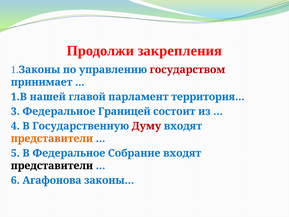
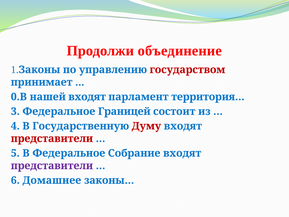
закрепления: закрепления -> объединение (180, 51)
1.В: 1.В -> 0.В (19, 97)
нашей главой: главой -> входят (87, 97)
представители colour: orange -> red (52, 138)
представители colour: black -> purple (52, 166)
Агафонова: Агафонова -> Домашнее (52, 180)
